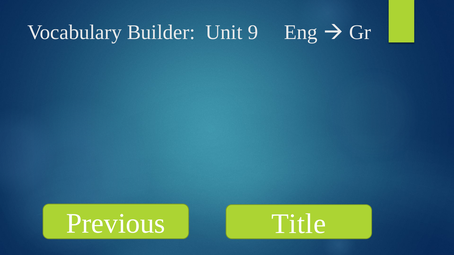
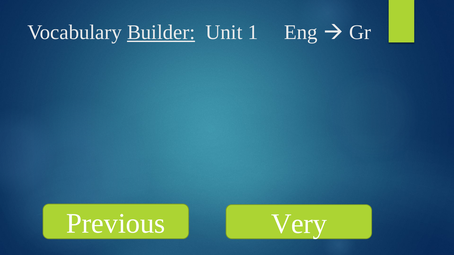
Builder underline: none -> present (161, 33)
9: 9 -> 1 (253, 33)
Title: Title -> Very (299, 224)
